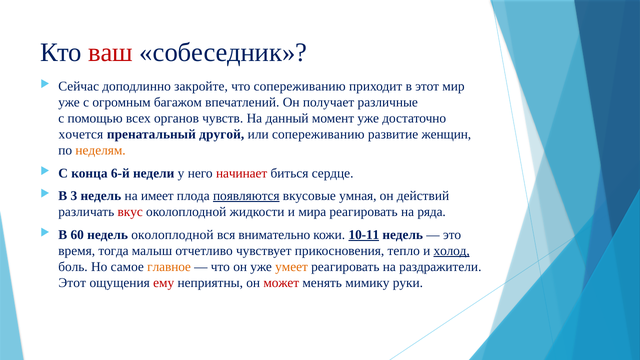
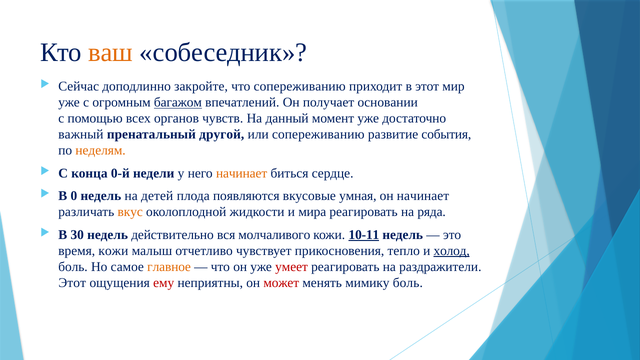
ваш colour: red -> orange (111, 52)
багажом underline: none -> present (178, 102)
различные: различные -> основании (388, 102)
хочется: хочется -> важный (81, 134)
женщин: женщин -> события (446, 134)
6-й: 6-й -> 0-й (120, 173)
начинает colour: red -> orange (242, 173)
3: 3 -> 0 (74, 196)
имеет: имеет -> детей (157, 196)
появляются underline: present -> none (246, 196)
он действий: действий -> начинает (423, 196)
вкус colour: red -> orange (130, 212)
60: 60 -> 30 (77, 235)
недель околоплодной: околоплодной -> действительно (172, 235)
внимательно: внимательно -> молчаливого (274, 235)
время тогда: тогда -> кожи (113, 251)
умеет colour: orange -> red (292, 267)
мимику руки: руки -> боль (408, 283)
